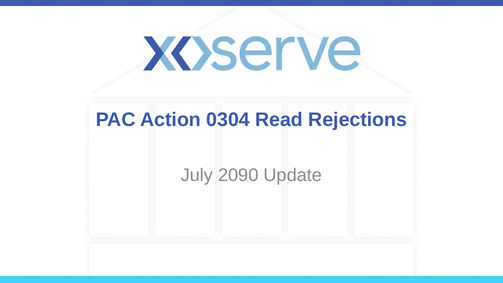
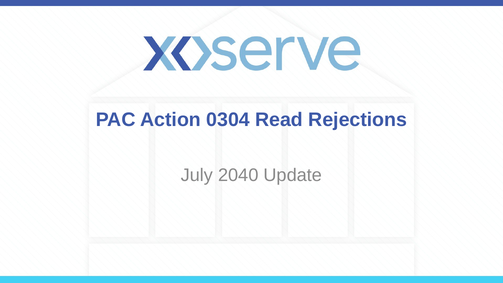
2090: 2090 -> 2040 (238, 175)
